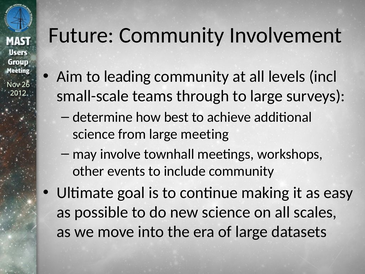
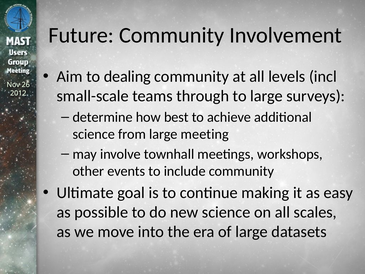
leading: leading -> dealing (127, 77)
